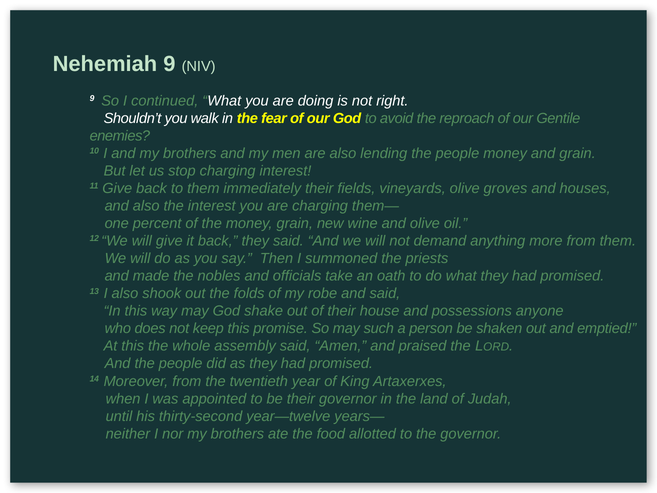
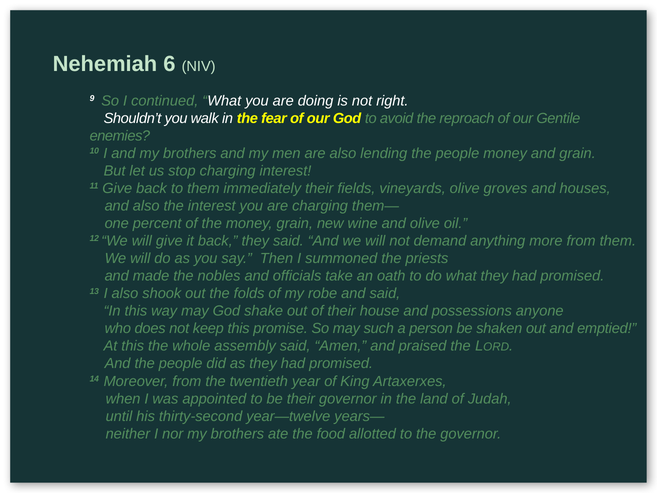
Nehemiah 9: 9 -> 6 (169, 64)
